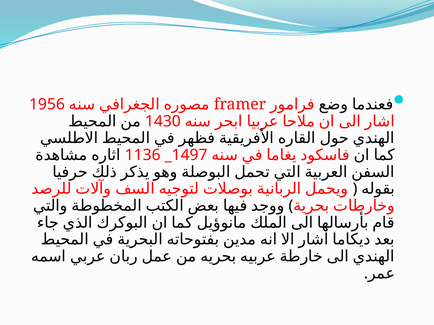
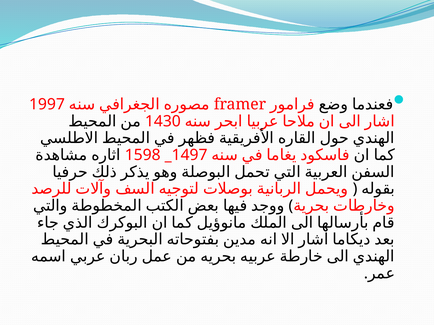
1956: 1956 -> 1997 (47, 104)
1136: 1136 -> 1598 (143, 155)
